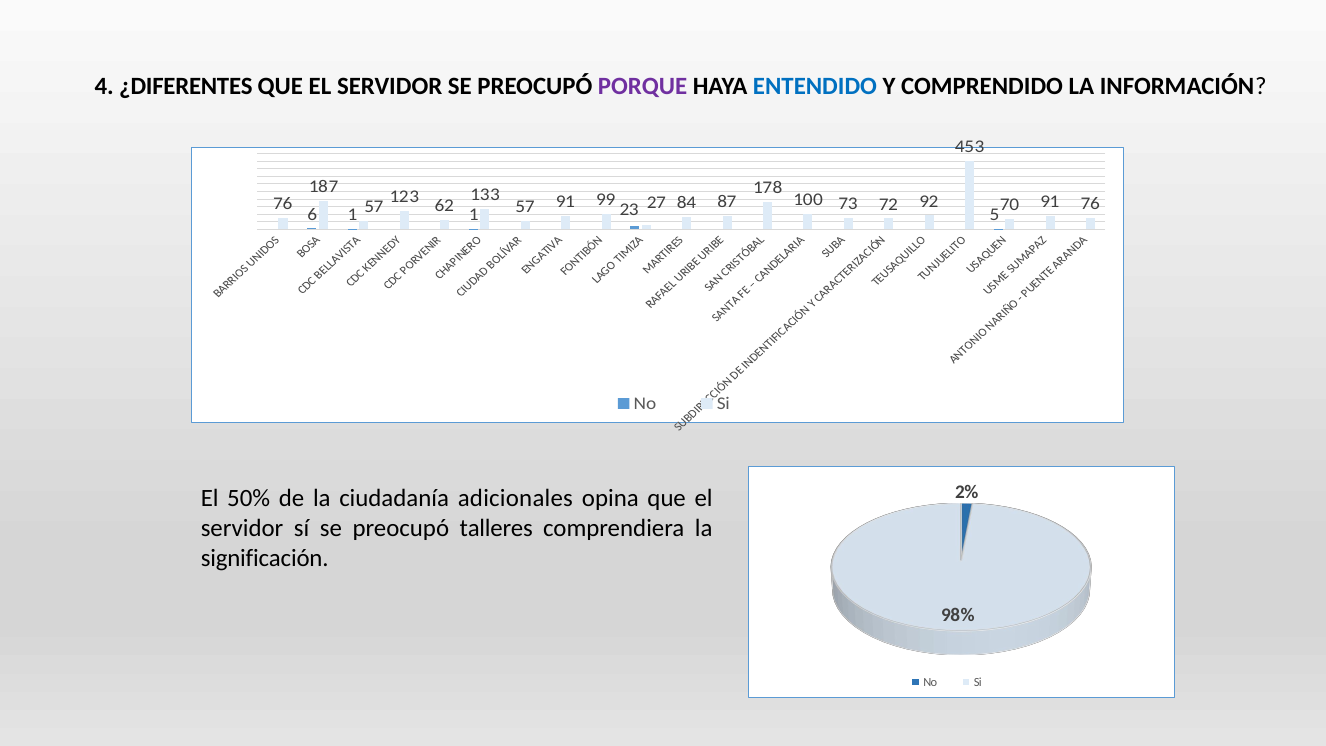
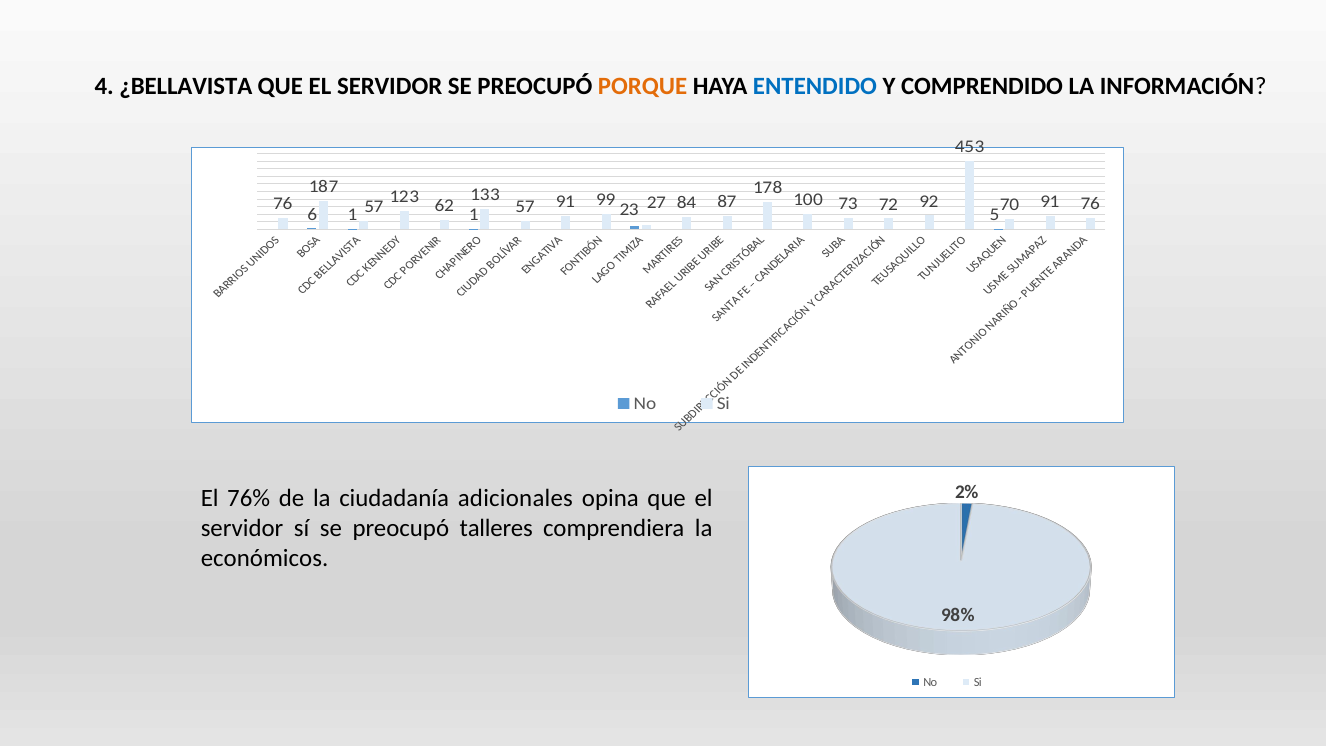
¿DIFERENTES: ¿DIFERENTES -> ¿BELLAVISTA (186, 86)
PORQUE colour: purple -> orange (643, 86)
50%: 50% -> 76% (249, 498)
significación: significación -> económicos (265, 558)
